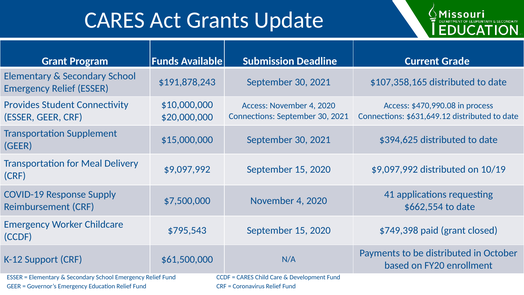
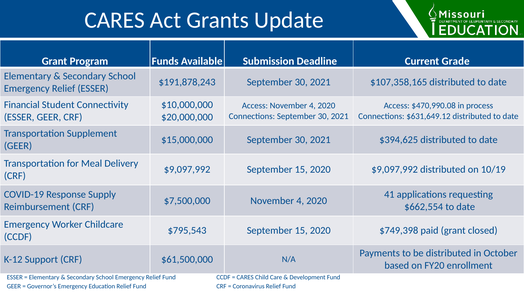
Provides: Provides -> Financial (22, 105)
